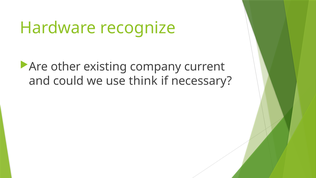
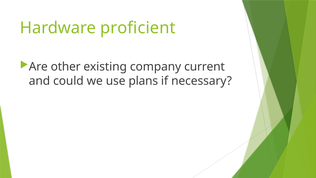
recognize: recognize -> proficient (138, 28)
think: think -> plans (143, 81)
